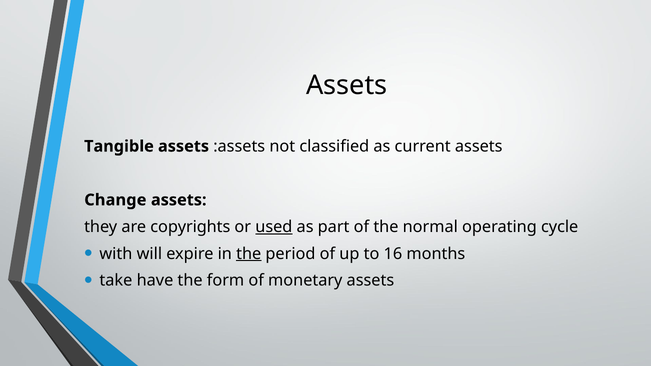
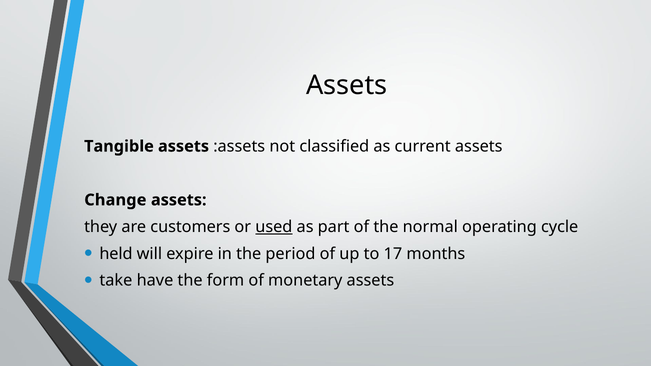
copyrights: copyrights -> customers (190, 227)
with: with -> held (116, 254)
the underline: present -> none (249, 254)
16: 16 -> 17 (393, 254)
